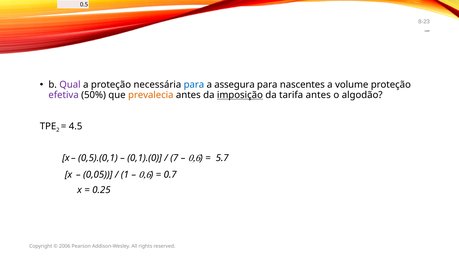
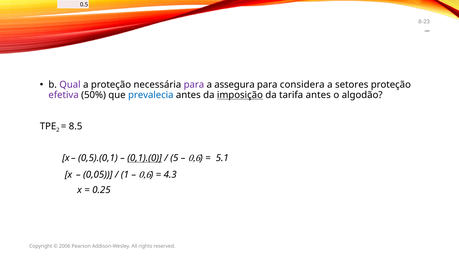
para colour: blue -> purple (194, 85)
nascentes: nascentes -> considera (302, 85)
volume: volume -> setores (352, 85)
prevalecia colour: orange -> blue (151, 95)
4.5: 4.5 -> 8.5 (76, 126)
0,1).(0 underline: none -> present (145, 158)
7: 7 -> 5 (174, 158)
5.7: 5.7 -> 5.1 (222, 158)
0.7: 0.7 -> 4.3 (170, 175)
